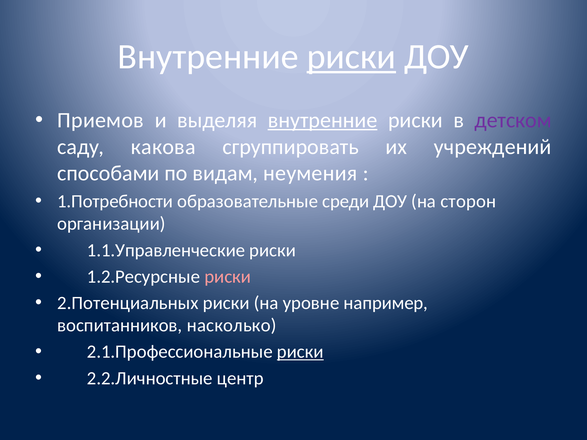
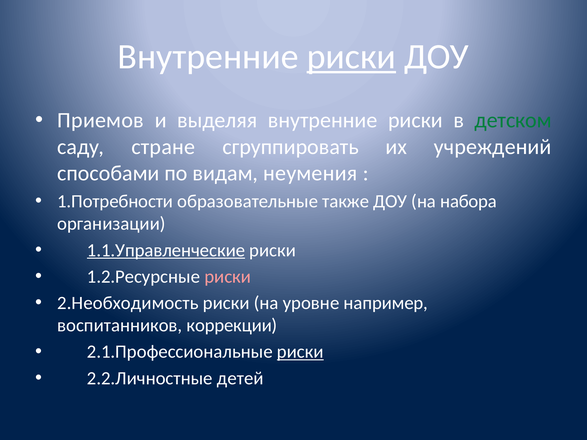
внутренние underline: present -> none (323, 120)
детском colour: purple -> green (513, 120)
какова: какова -> стране (163, 147)
среди: среди -> также (346, 201)
сторон: сторон -> набора (469, 201)
1.1.Управленческие underline: none -> present (166, 250)
2.Потенциальных: 2.Потенциальных -> 2.Необходимость (128, 303)
насколько: насколько -> коррекции (232, 326)
центр: центр -> детей (240, 378)
